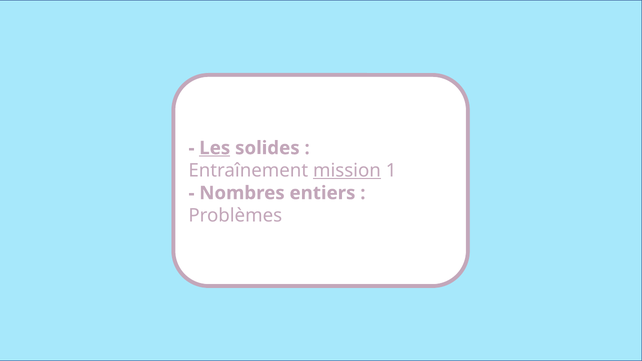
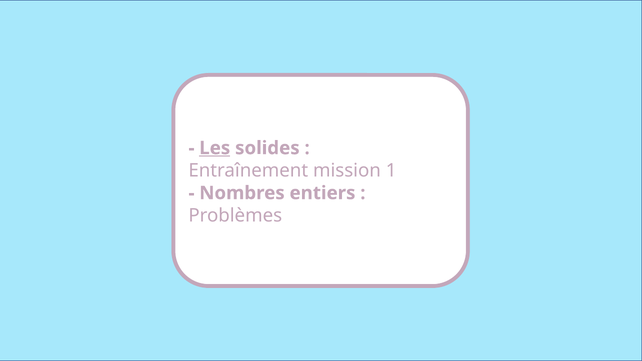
mission underline: present -> none (347, 171)
